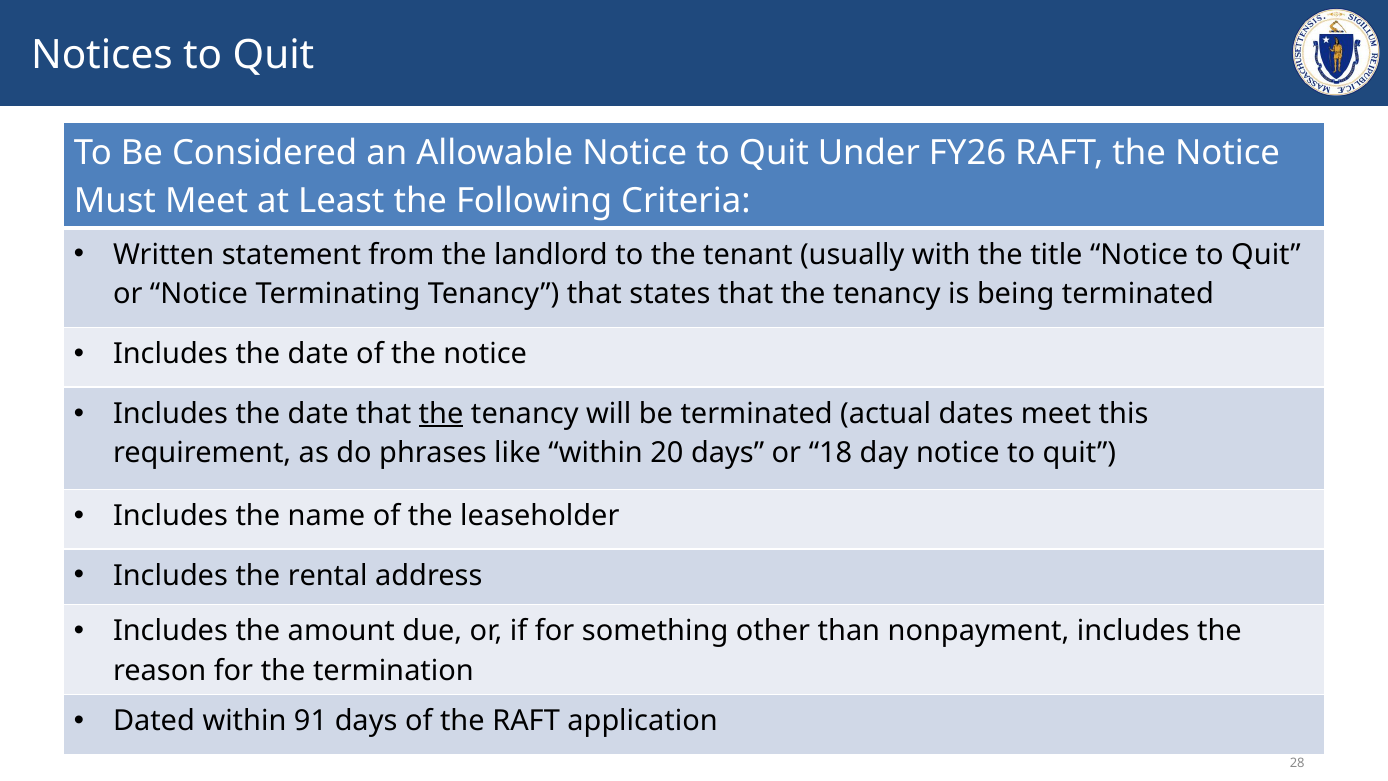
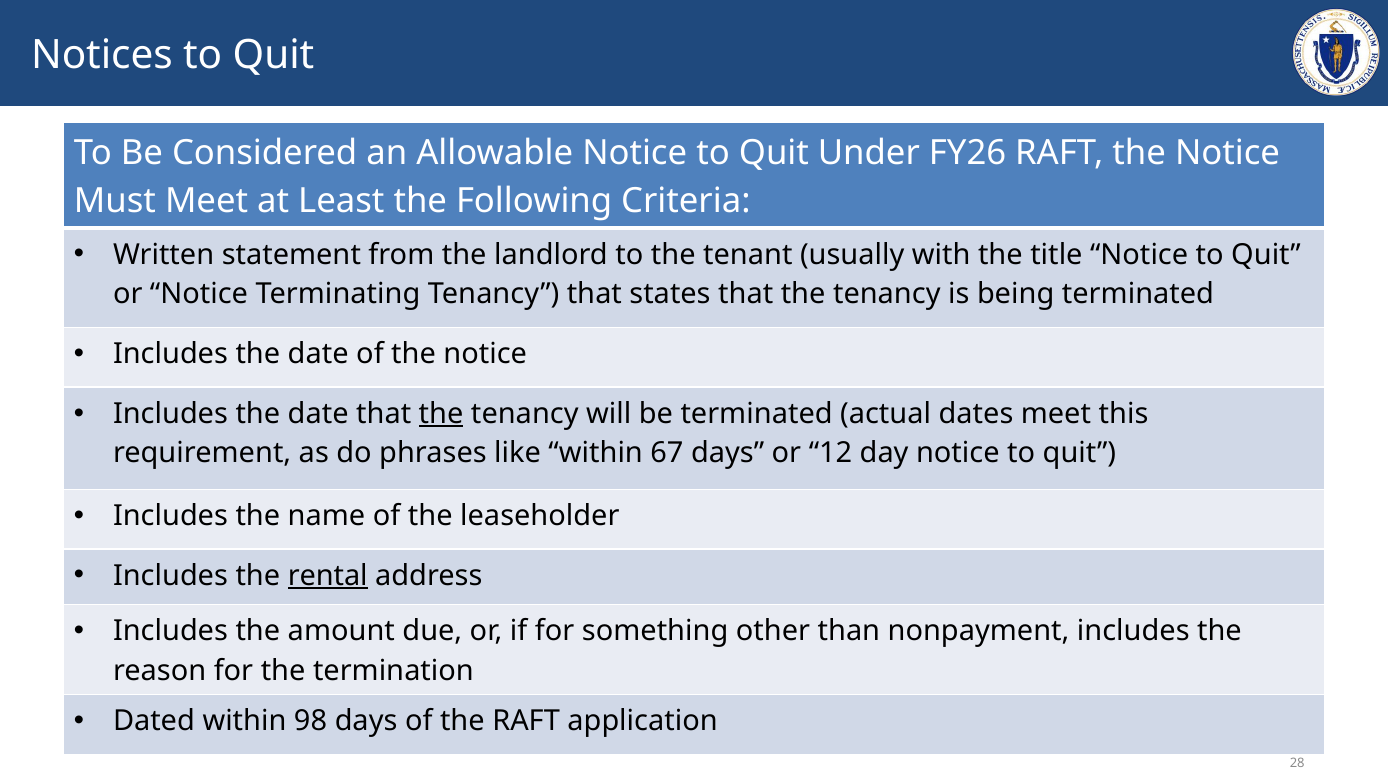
20: 20 -> 67 (667, 453)
18: 18 -> 12 (830, 453)
rental underline: none -> present (328, 575)
91: 91 -> 98 (311, 721)
